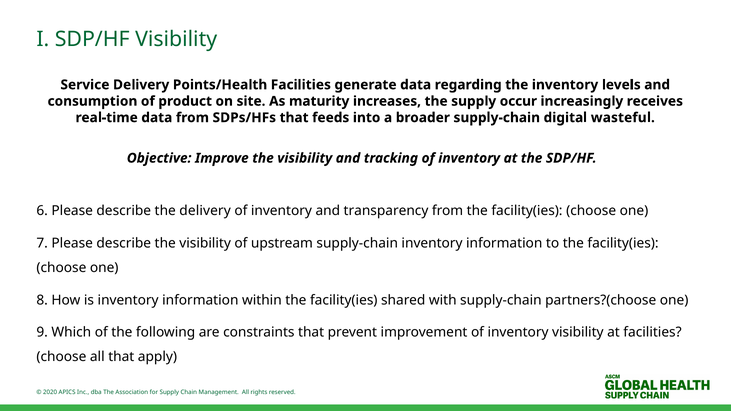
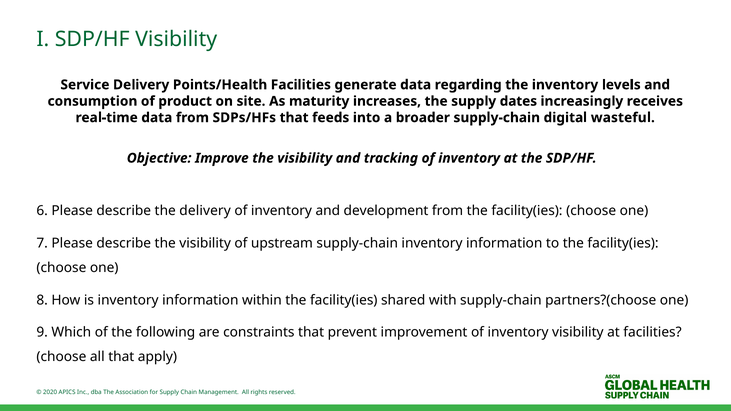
occur: occur -> dates (518, 101)
transparency: transparency -> development (386, 211)
